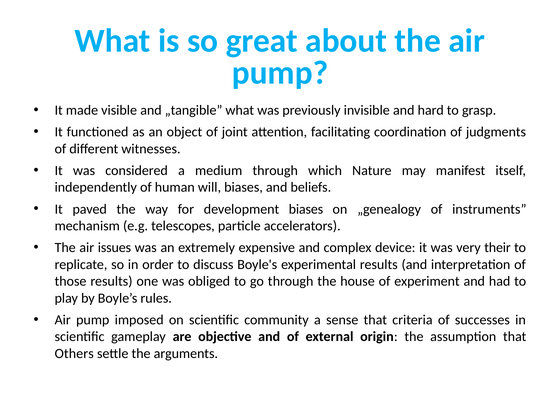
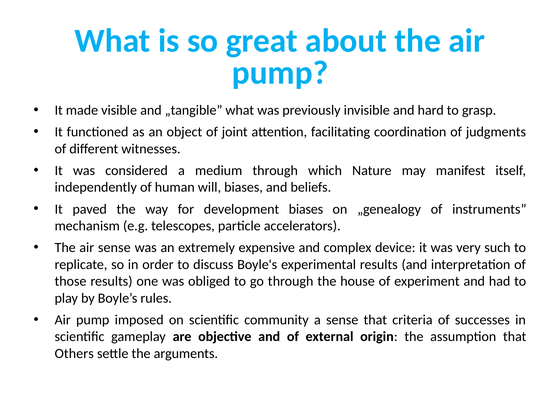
air issues: issues -> sense (114, 248)
their: their -> such (497, 248)
